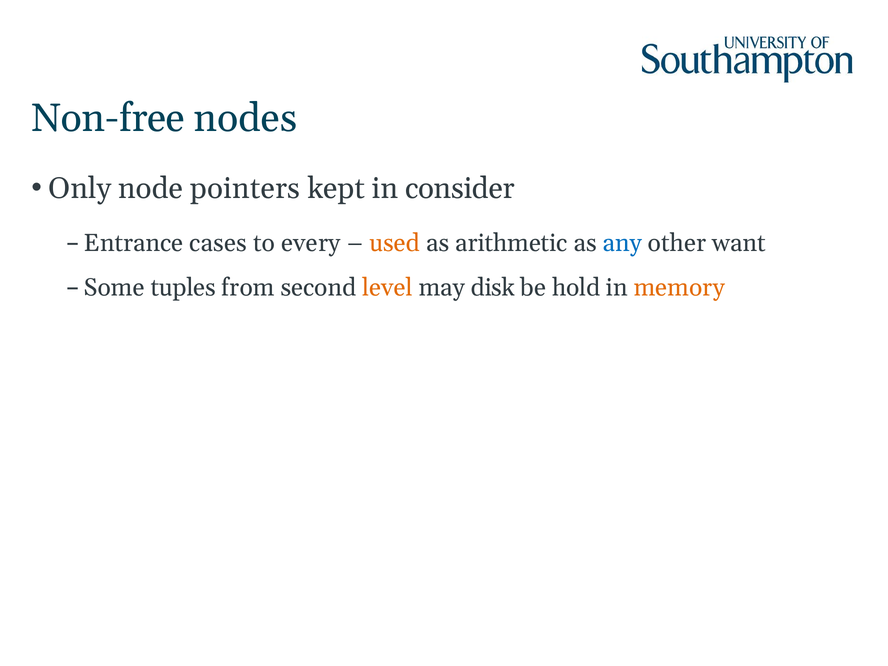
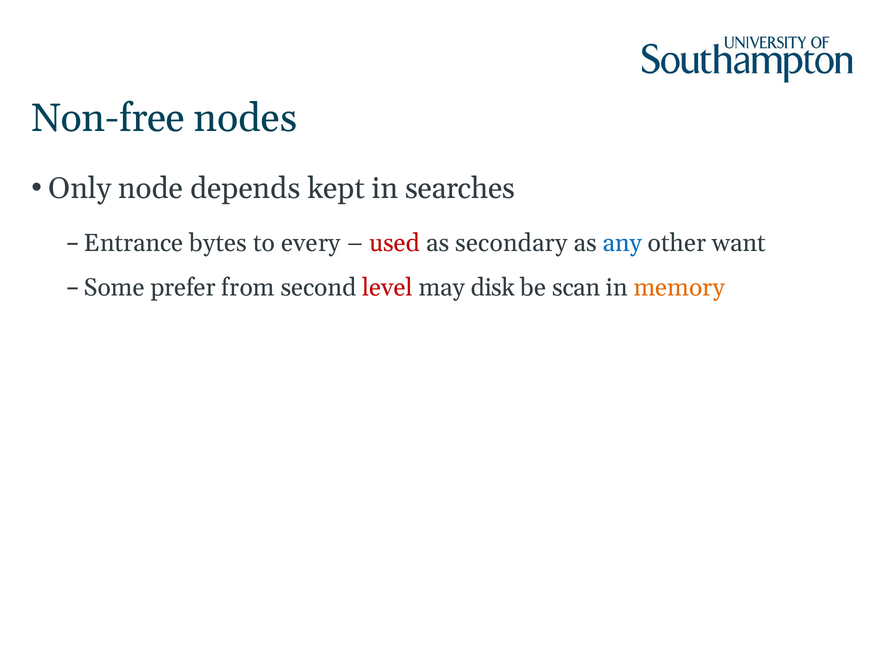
pointers: pointers -> depends (245, 189)
consider: consider -> searches (460, 189)
cases: cases -> bytes (218, 243)
used colour: orange -> red (395, 243)
arithmetic: arithmetic -> secondary (511, 243)
tuples: tuples -> prefer (183, 287)
level colour: orange -> red (388, 287)
hold: hold -> scan (576, 287)
